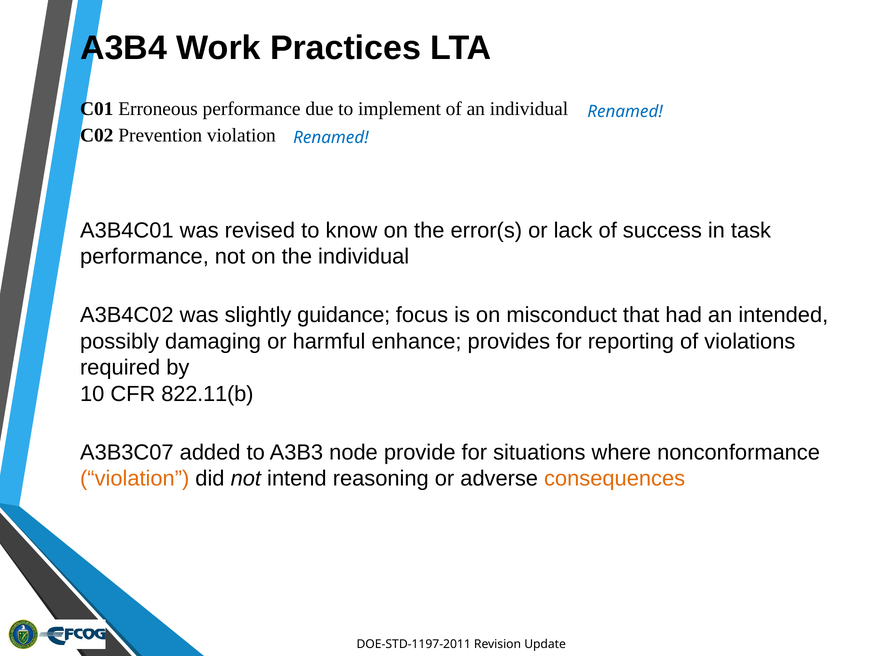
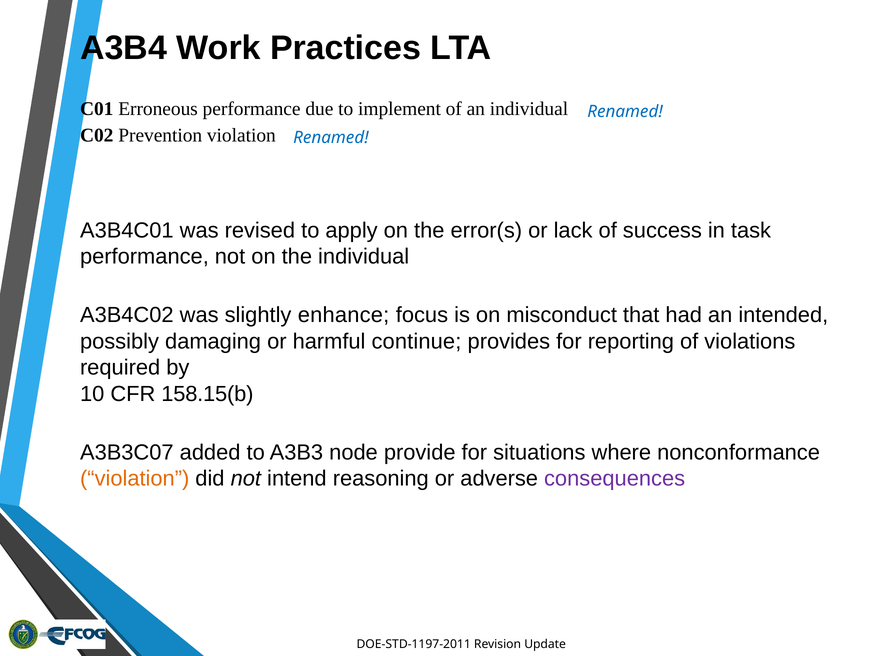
know: know -> apply (352, 231)
guidance: guidance -> enhance (344, 315)
enhance: enhance -> continue (416, 342)
822.11(b: 822.11(b -> 158.15(b (207, 394)
consequences colour: orange -> purple (615, 479)
